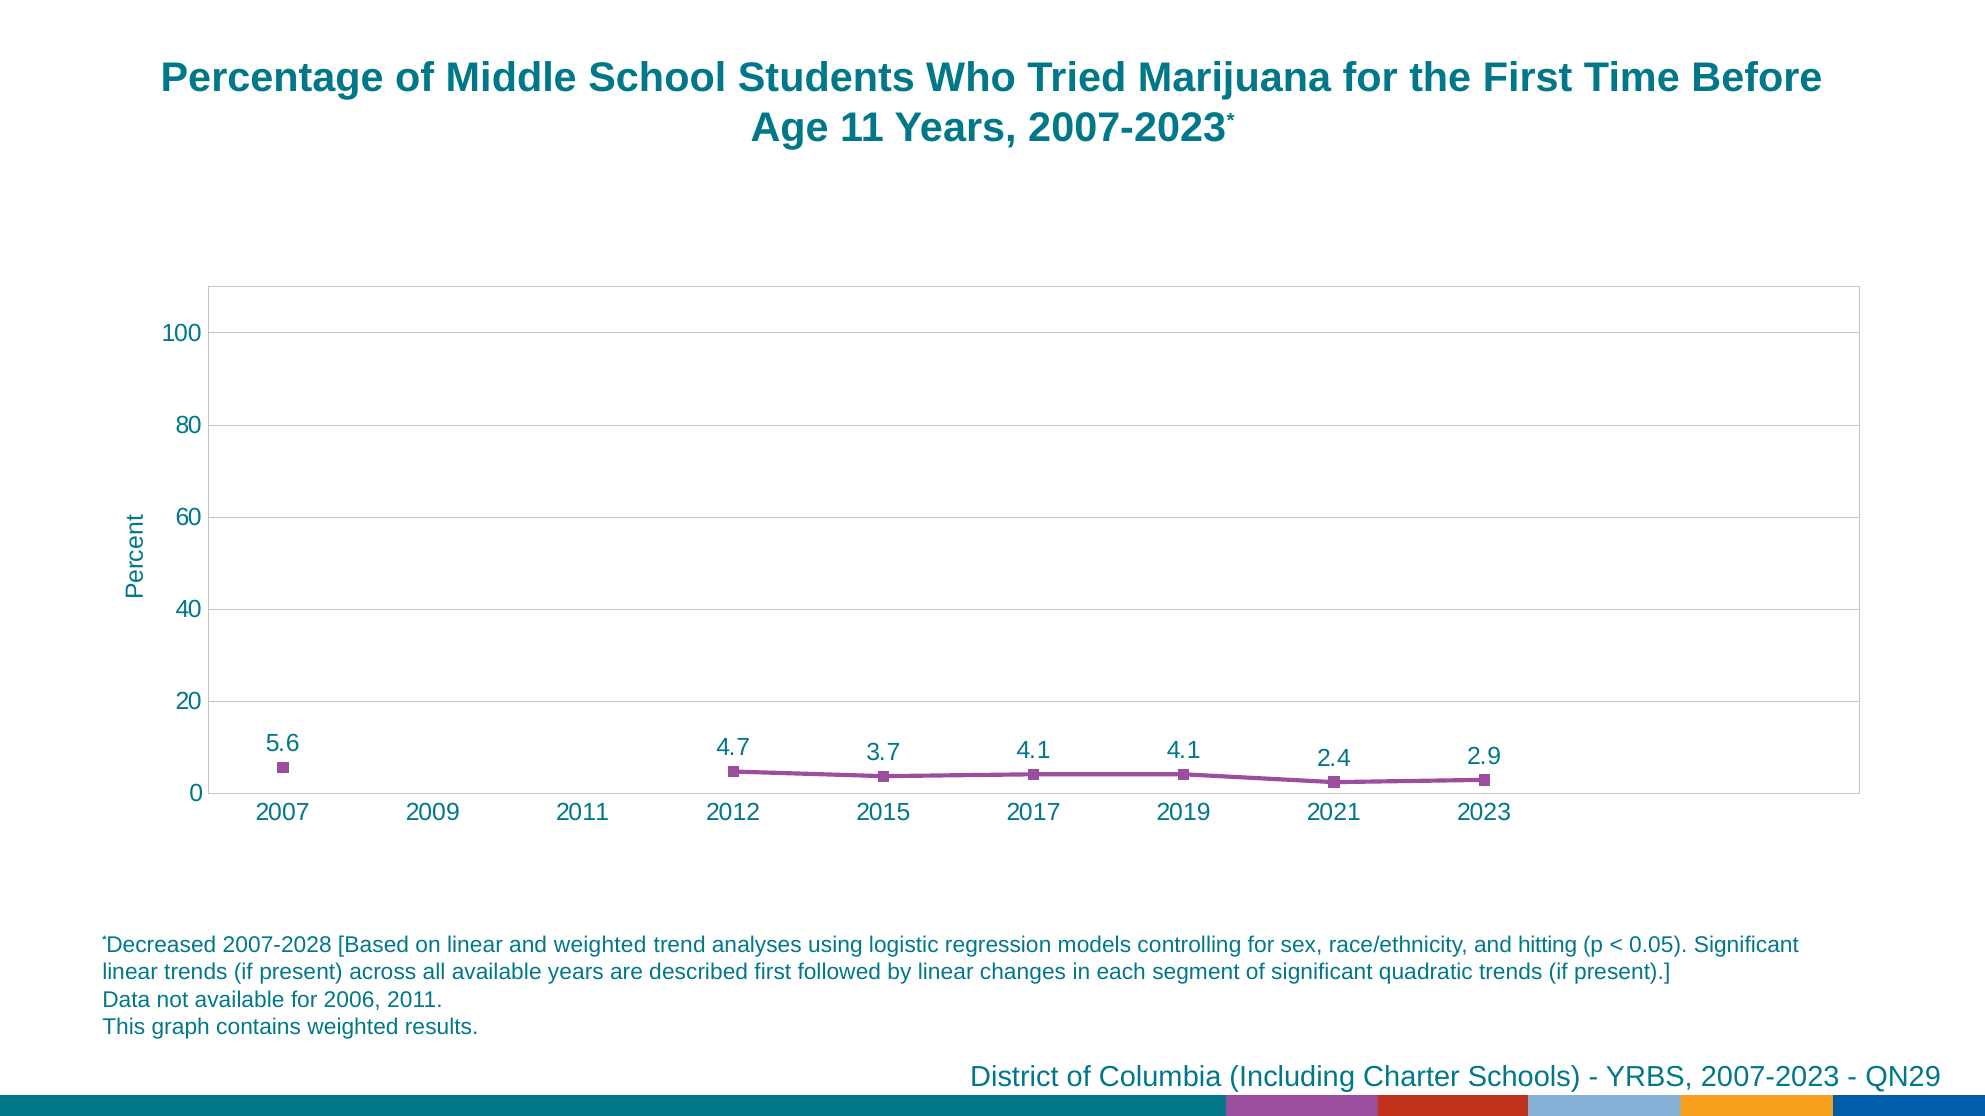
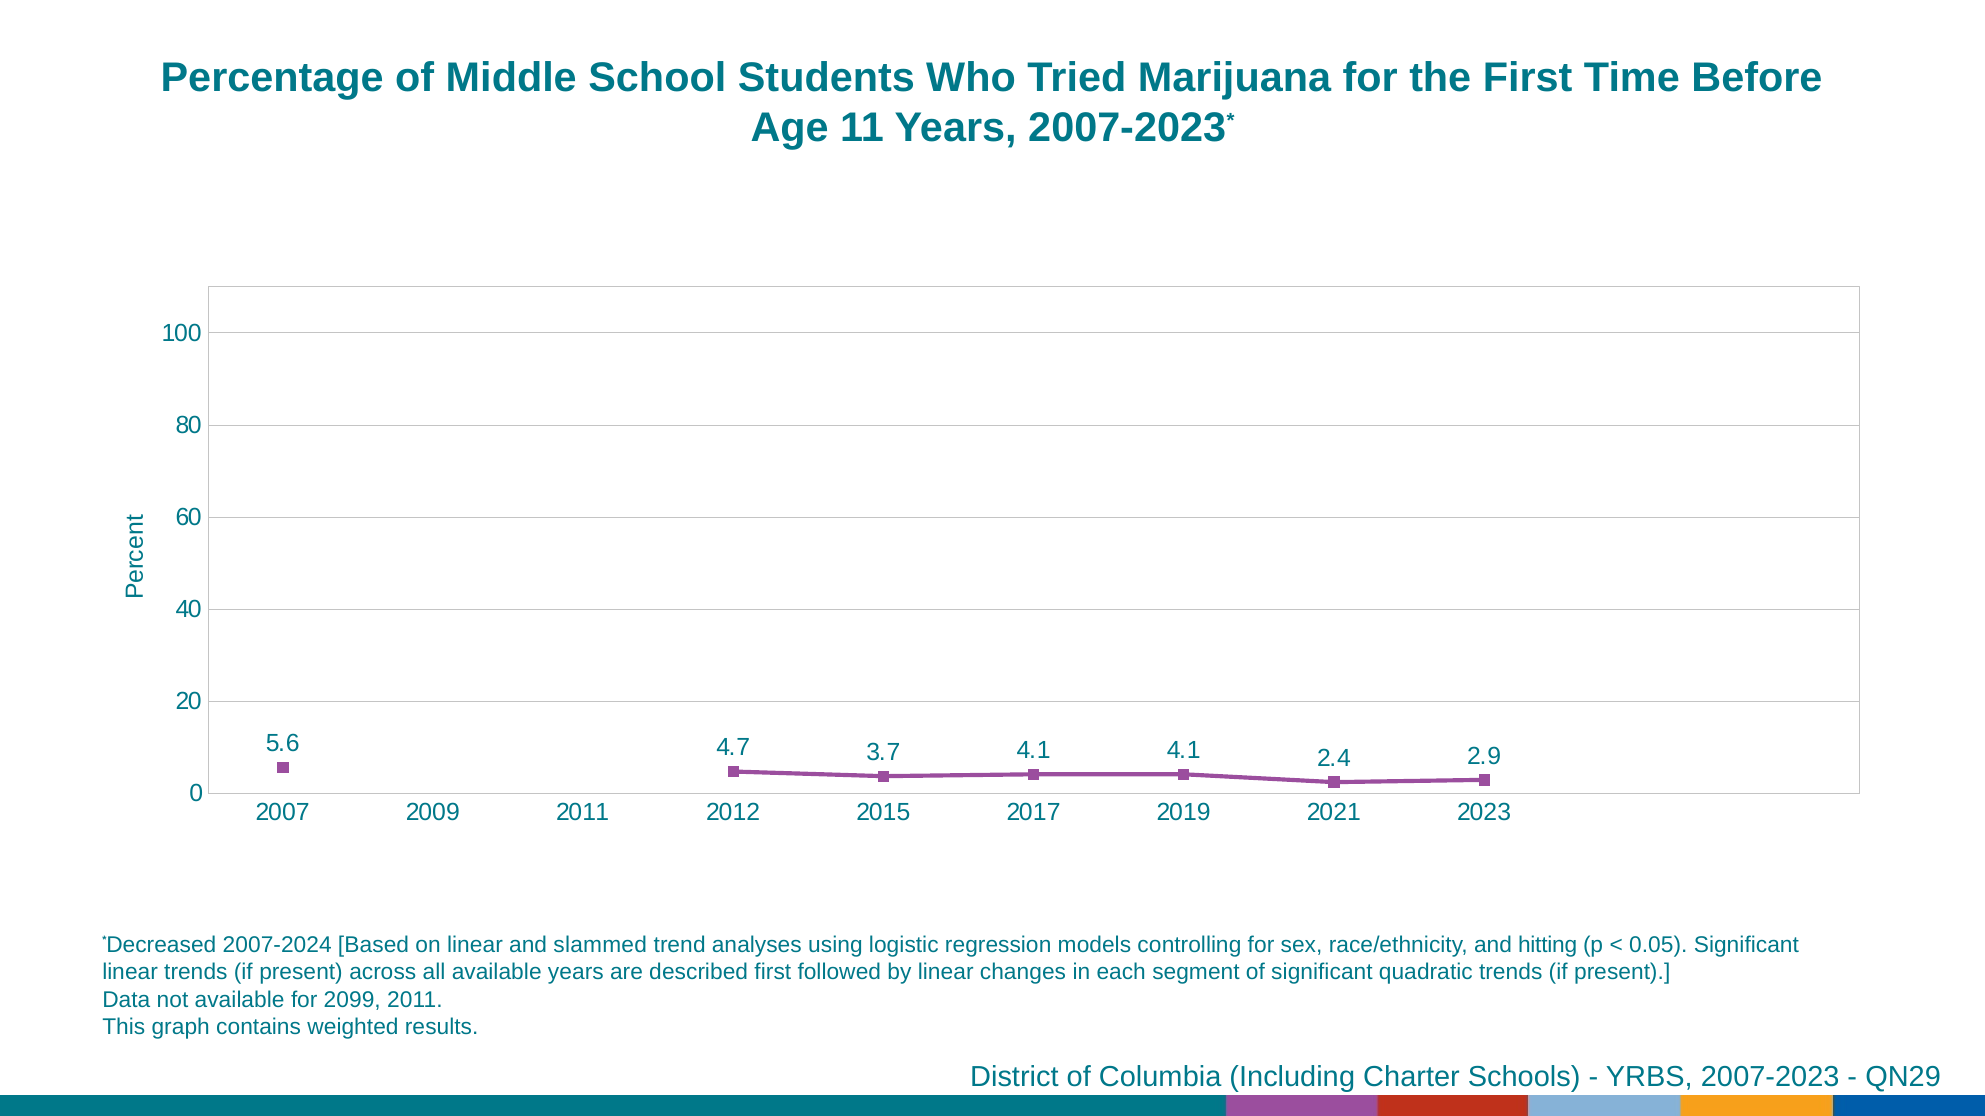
2007-2028: 2007-2028 -> 2007-2024 (277, 946)
and weighted: weighted -> slammed (600, 946)
2006: 2006 -> 2099 (352, 1000)
